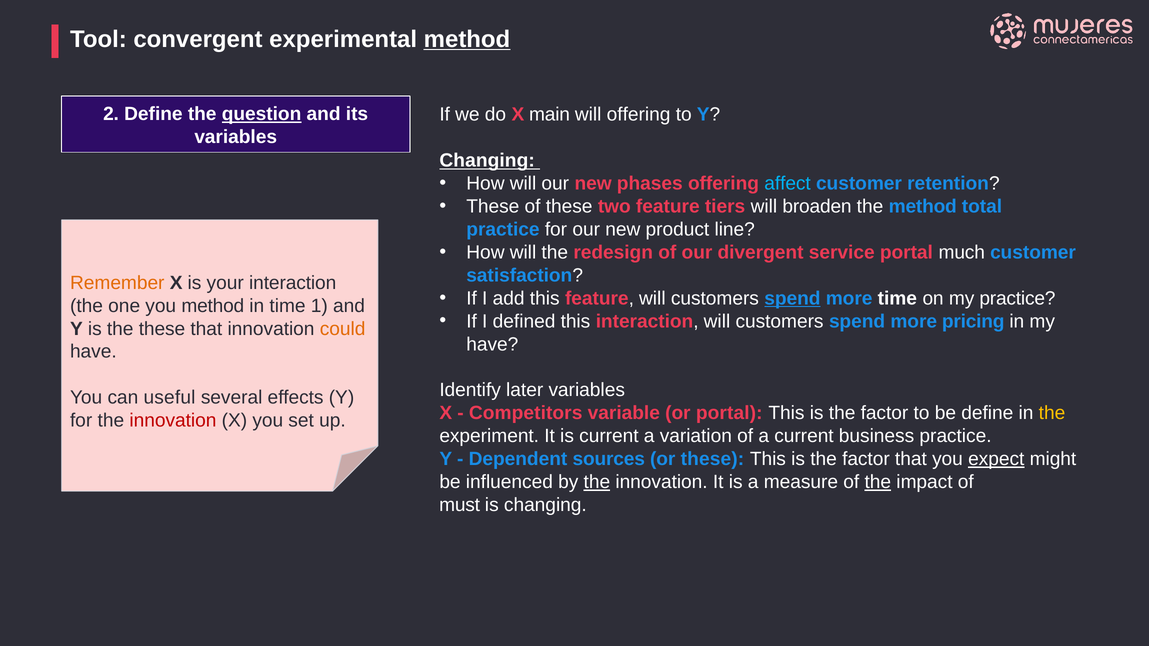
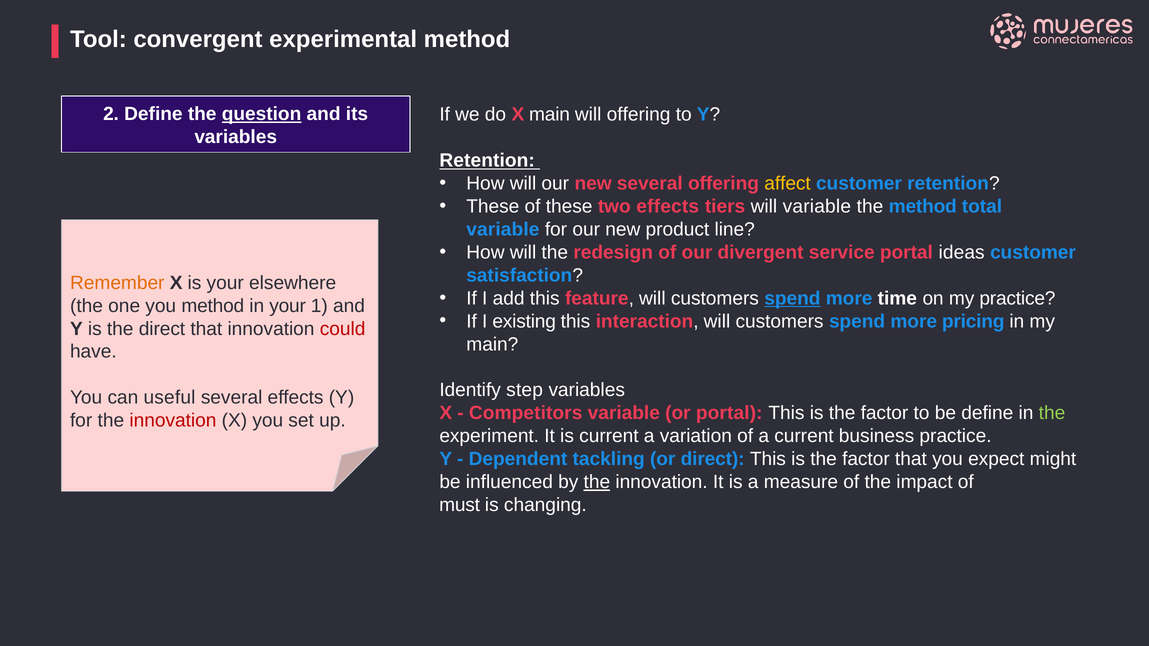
method underline: present -> none (467, 39)
Changing: Changing -> Retention (487, 161)
new phases: phases -> several (650, 184)
affect colour: light blue -> yellow (788, 184)
two feature: feature -> effects (668, 207)
will broaden: broaden -> variable (817, 207)
practice: practice -> variable (503, 230)
much: much -> ideas (962, 253)
your interaction: interaction -> elsewhere (293, 283)
in time: time -> your (288, 306)
defined: defined -> existing (524, 321)
the these: these -> direct (162, 329)
could colour: orange -> red (343, 329)
have: have -> main (492, 344)
later: later -> step (525, 390)
the colour: yellow -> light green (1052, 413)
sources: sources -> tackling (609, 459)
or these: these -> direct (713, 459)
expect underline: present -> none (996, 459)
the underline: present -> none (878, 482)
